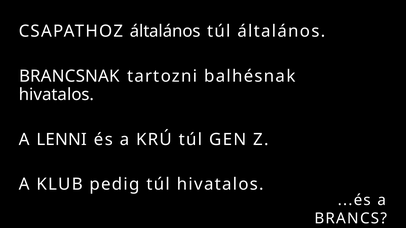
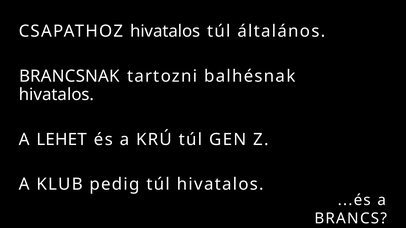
CSAPATHOZ általános: általános -> hivatalos (165, 31)
LENNI: LENNI -> LEHET (62, 140)
